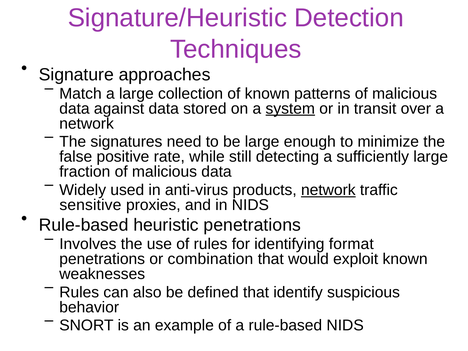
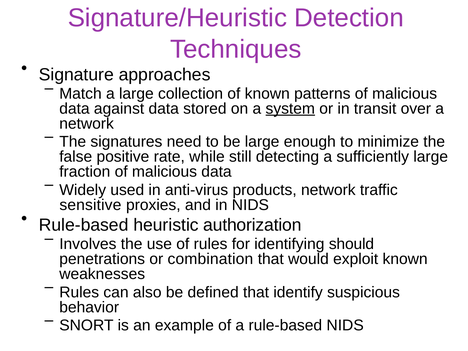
network underline: present -> none (328, 190)
heuristic penetrations: penetrations -> authorization (252, 225)
format: format -> should (351, 244)
